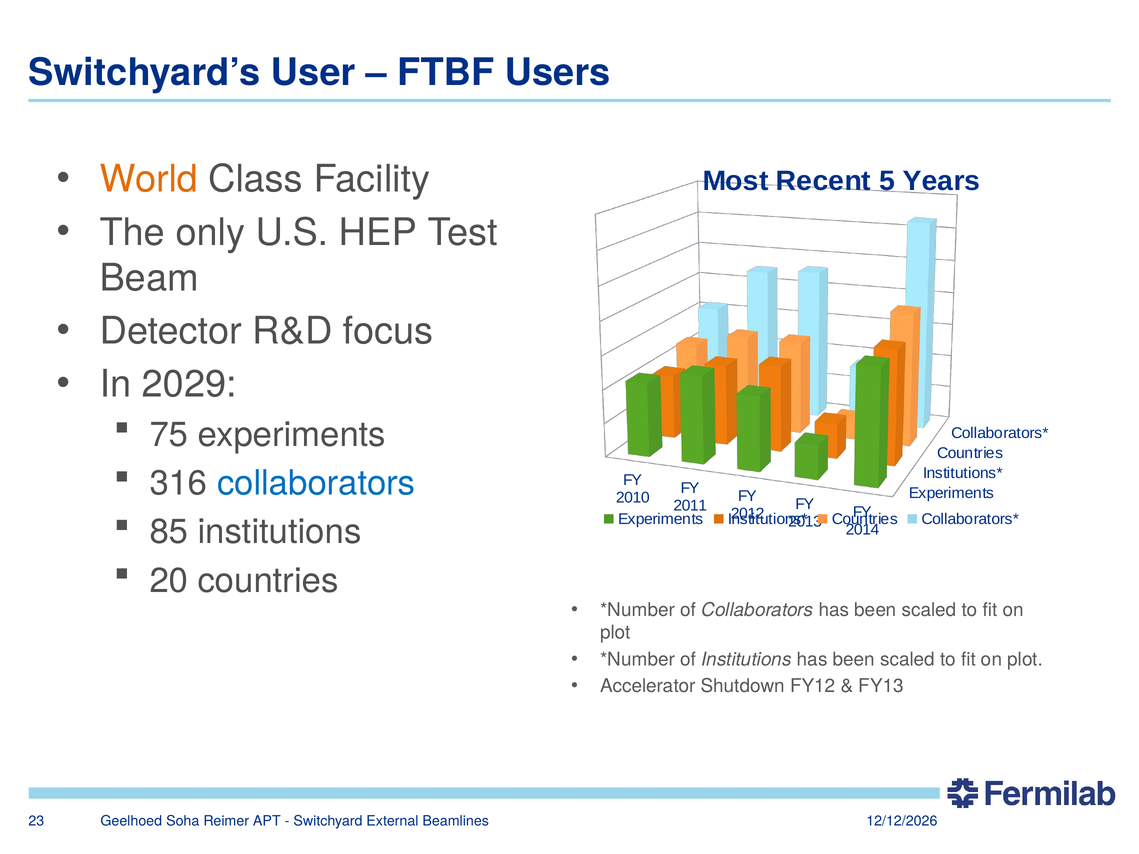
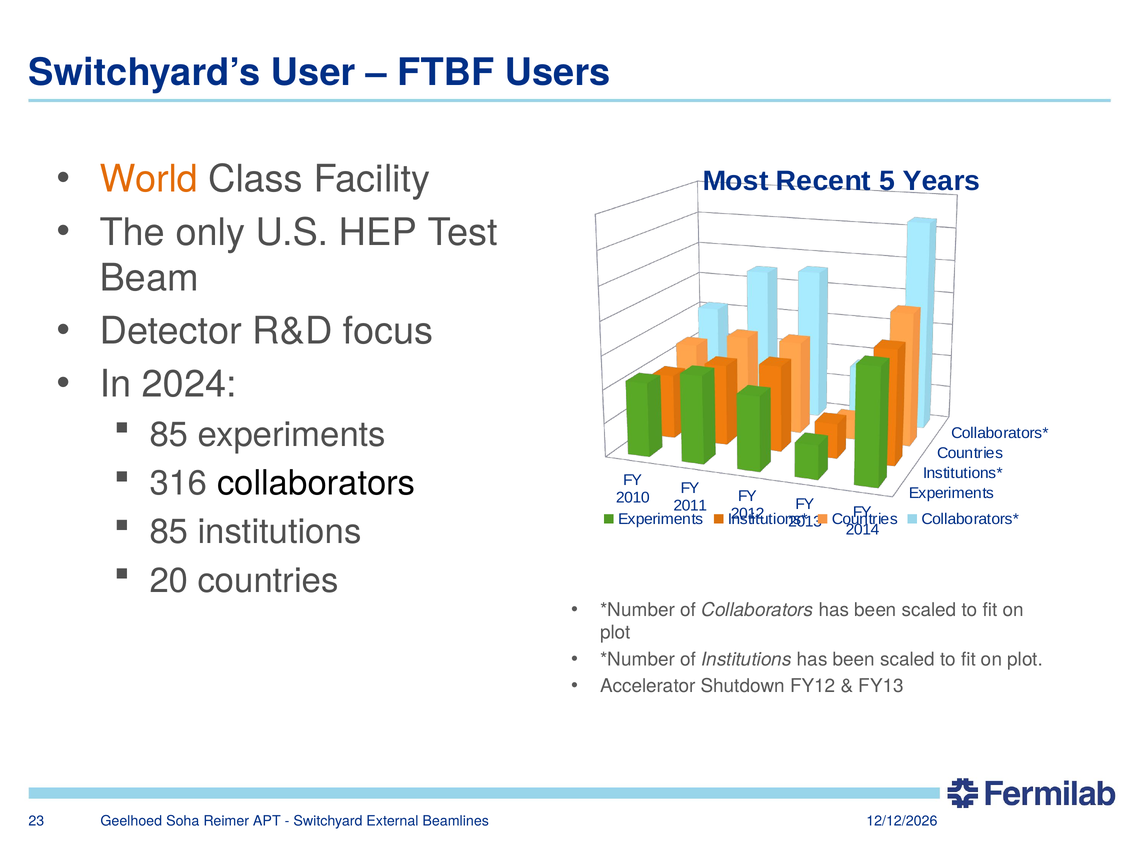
2029: 2029 -> 2024 (189, 384)
75: 75 -> 85 (169, 435)
collaborators colour: blue -> black (316, 483)
